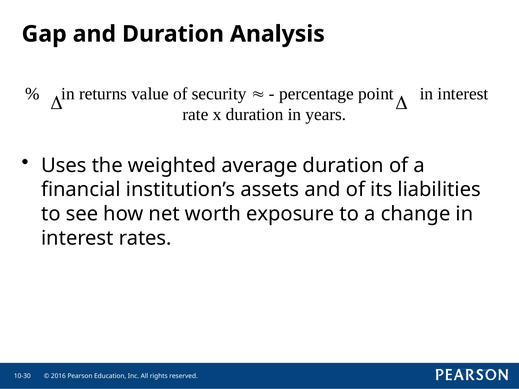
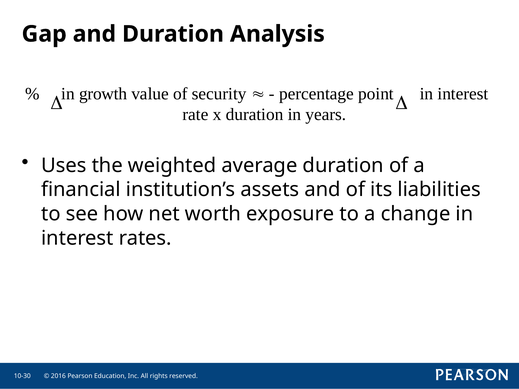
returns: returns -> growth (103, 94)
